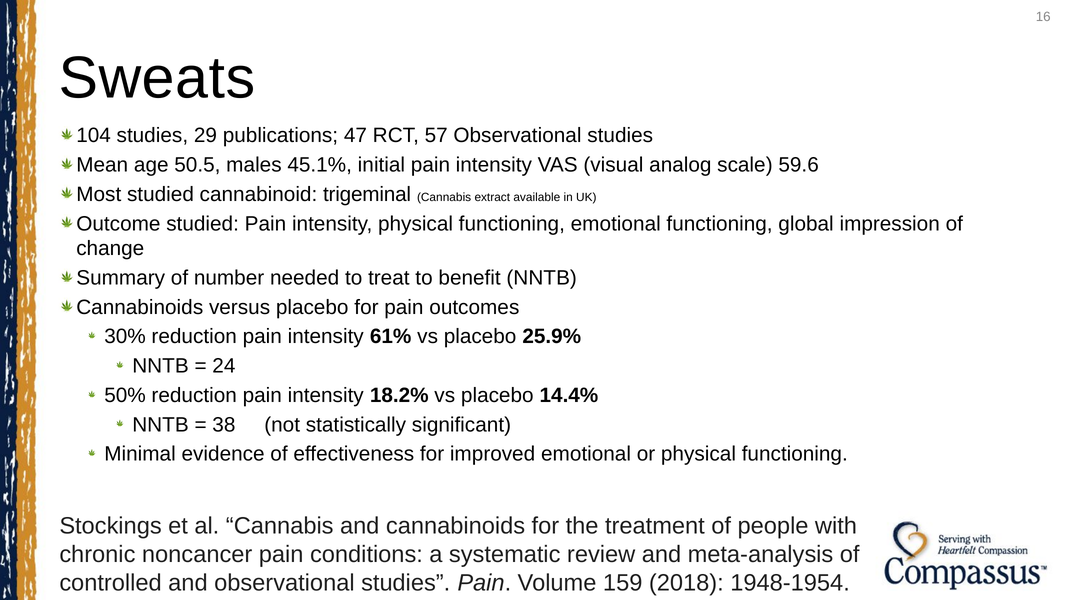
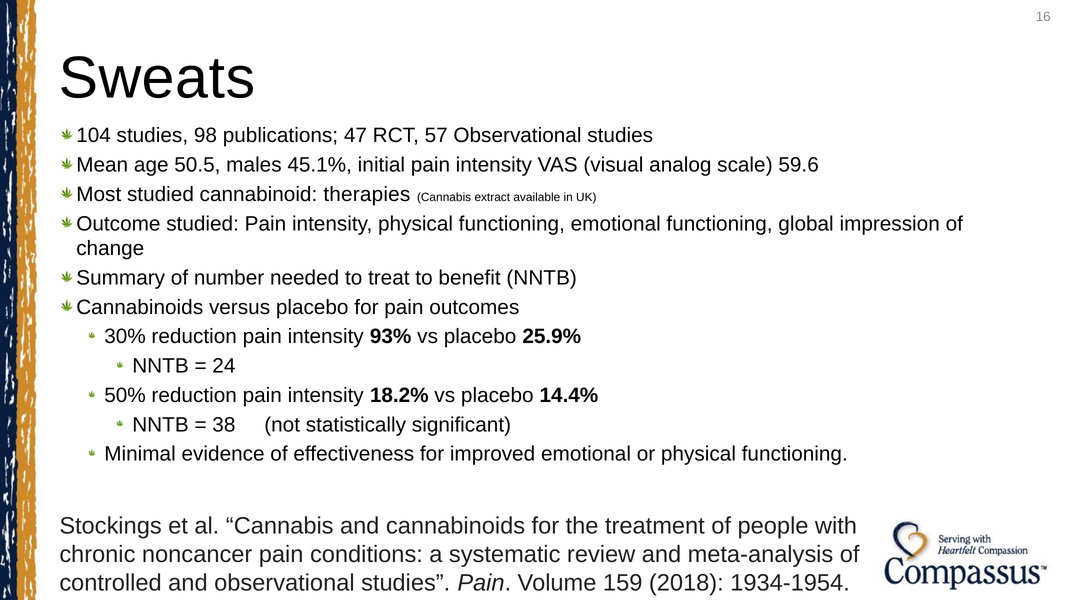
29: 29 -> 98 (205, 136)
trigeminal: trigeminal -> therapies (367, 194)
61%: 61% -> 93% (391, 336)
1948-1954: 1948-1954 -> 1934-1954 (790, 582)
